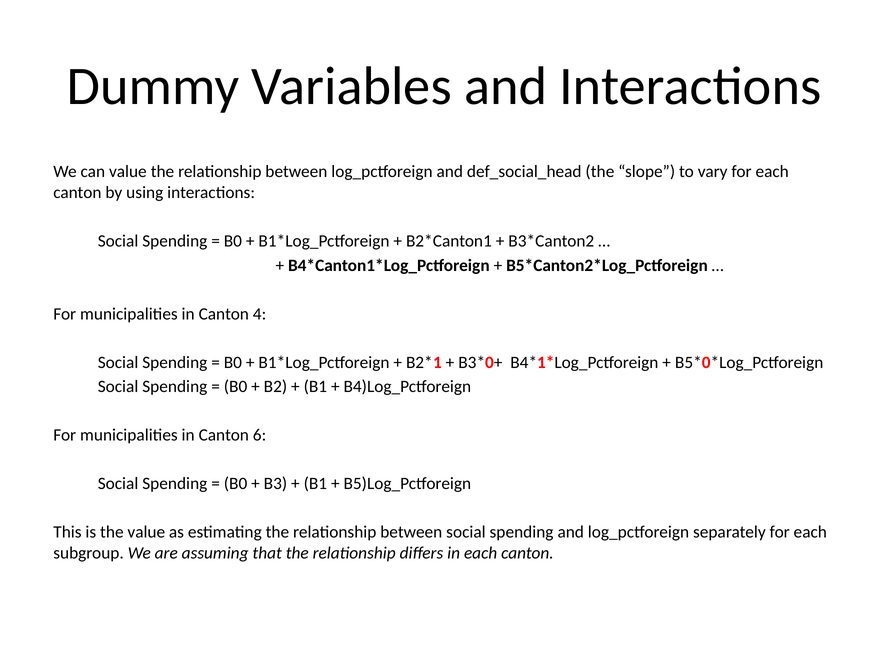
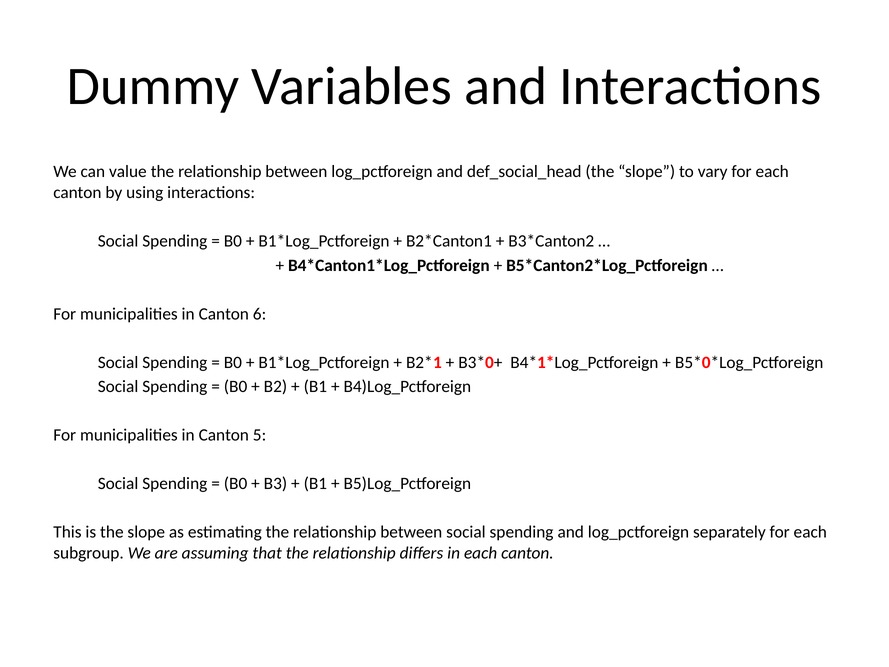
4: 4 -> 6 (260, 314)
6: 6 -> 5 (260, 435)
is the value: value -> slope (146, 532)
